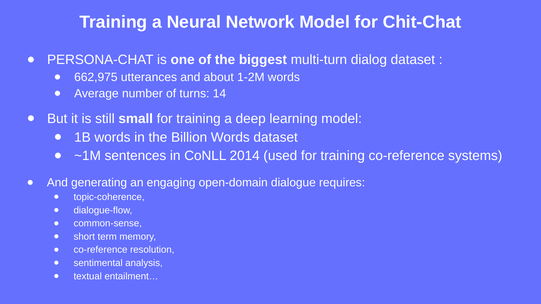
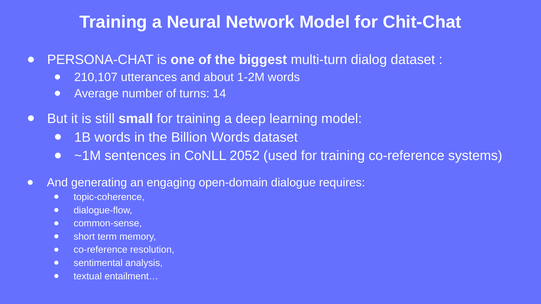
662,975: 662,975 -> 210,107 (96, 77)
2014: 2014 -> 2052 (245, 156)
